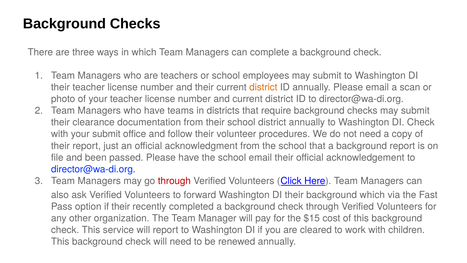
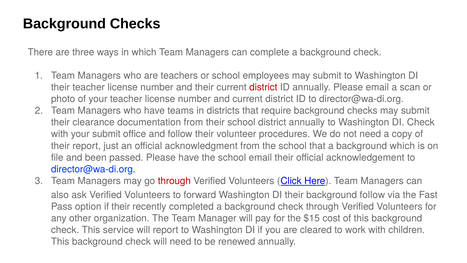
district colour: orange -> red (263, 87)
background report: report -> which (402, 146)
background which: which -> follow (372, 195)
